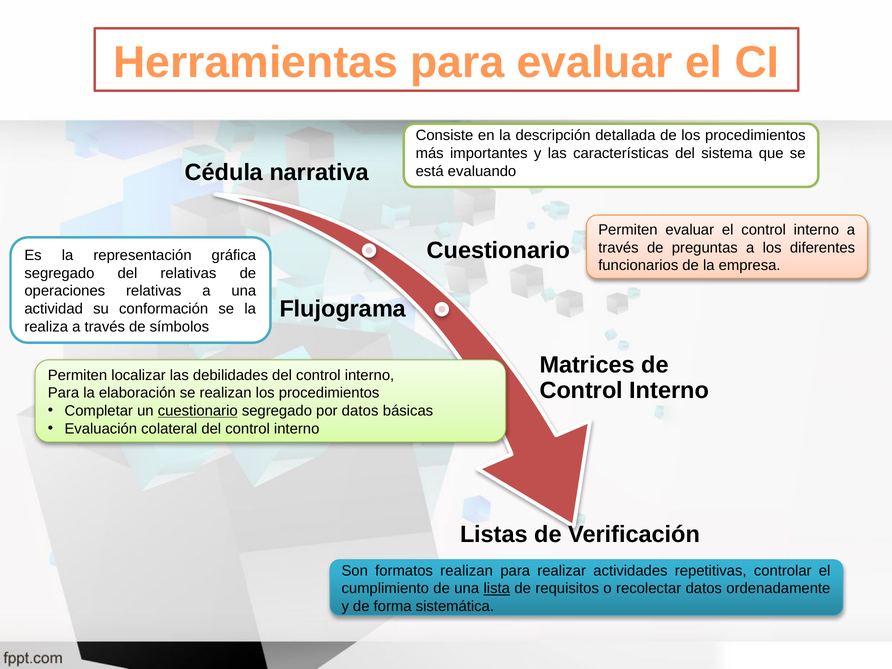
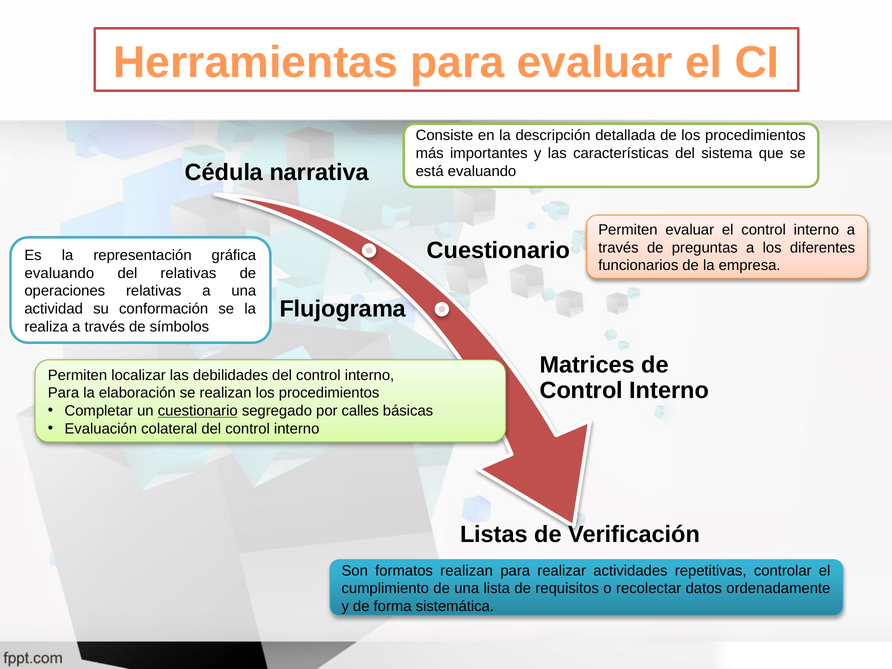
segregado: segregado -> evaluando (59, 273)
por datos: datos -> calles (360, 411)
lista underline: present -> none (497, 589)
